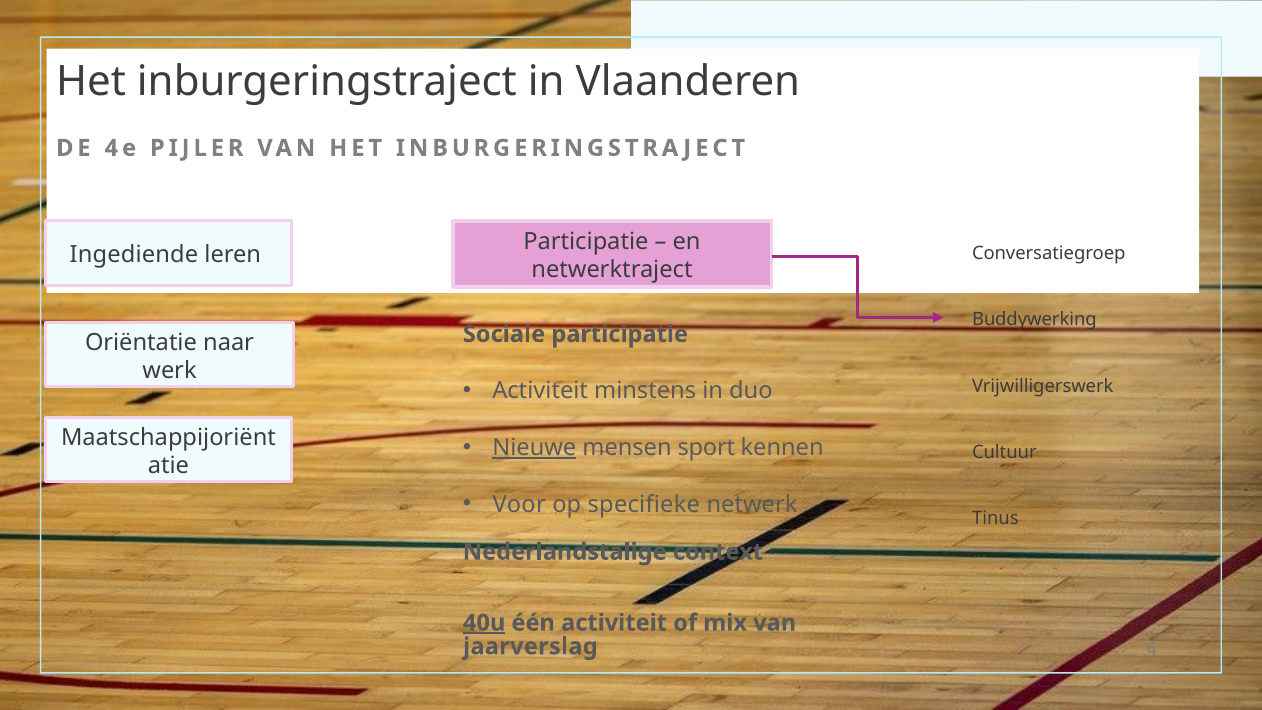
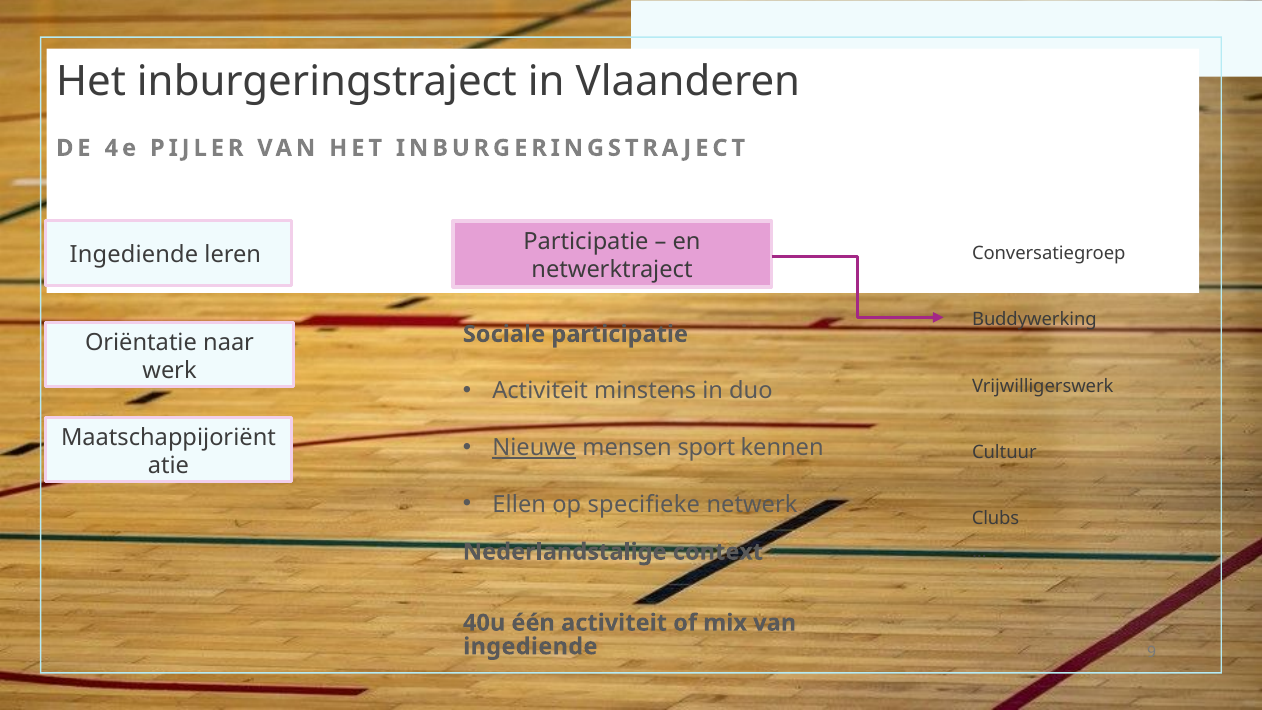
Voor: Voor -> Ellen (519, 504)
Tinus: Tinus -> Clubs (995, 518)
40u underline: present -> none (484, 623)
jaarverslag: jaarverslag -> ingediende (530, 646)
